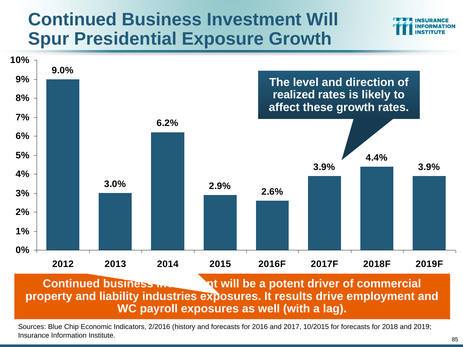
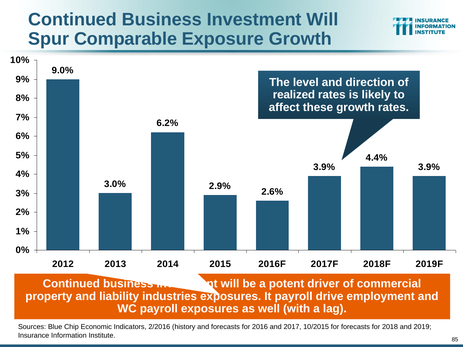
Presidential: Presidential -> Comparable (126, 39)
It results: results -> payroll (294, 297)
